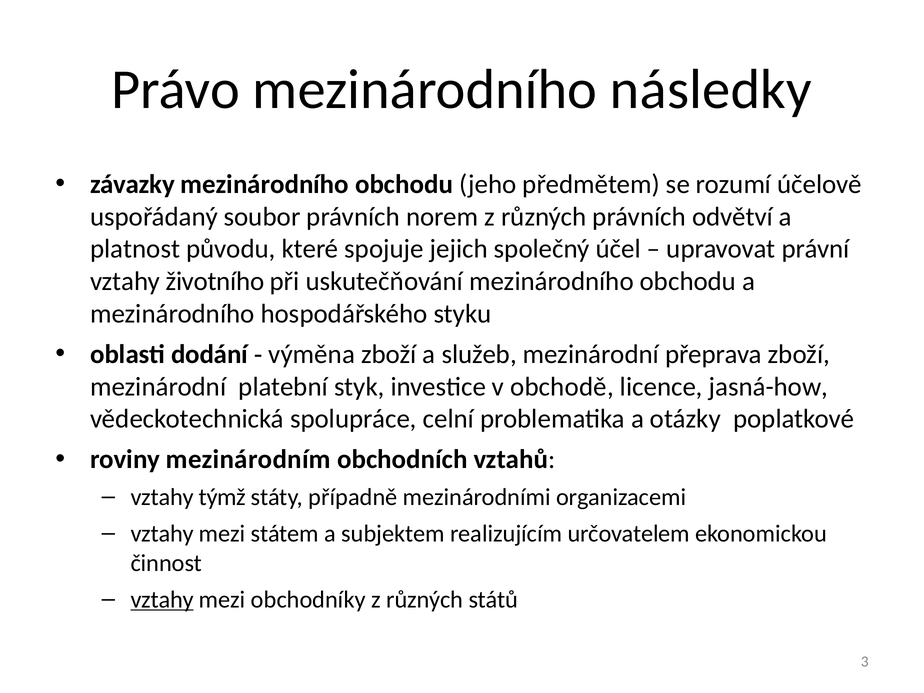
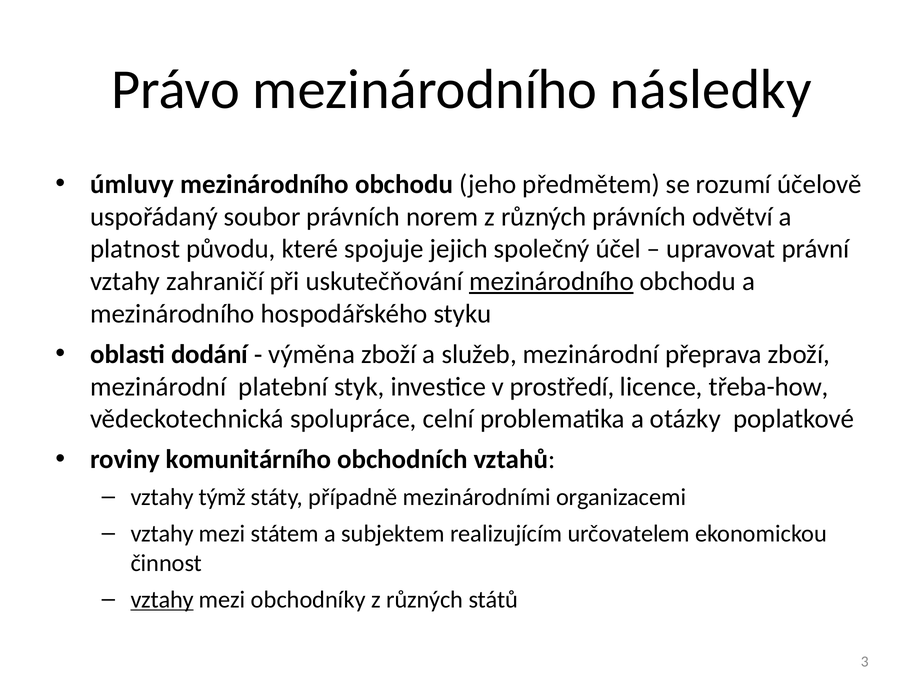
závazky: závazky -> úmluvy (132, 184)
životního: životního -> zahraničí (215, 281)
mezinárodního underline: none -> present (551, 281)
obchodě: obchodě -> prostředí (562, 387)
jasná-how: jasná-how -> třeba-how (769, 387)
mezinárodním: mezinárodním -> komunitárního (249, 460)
